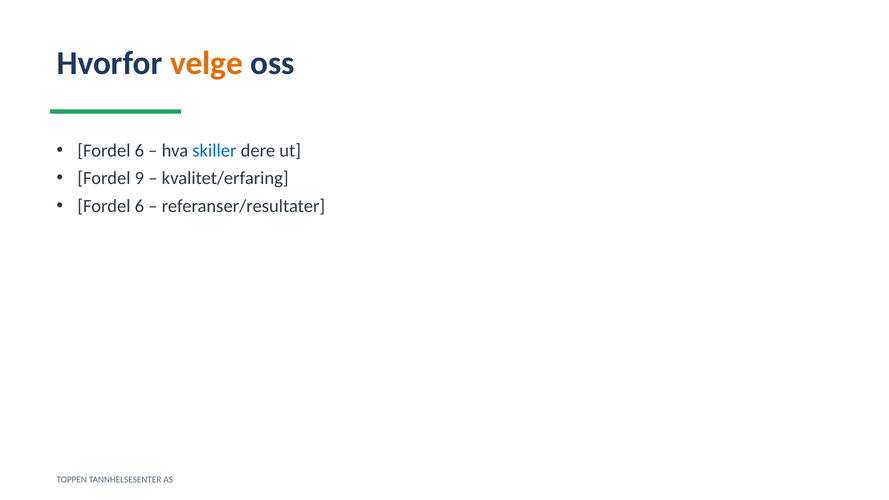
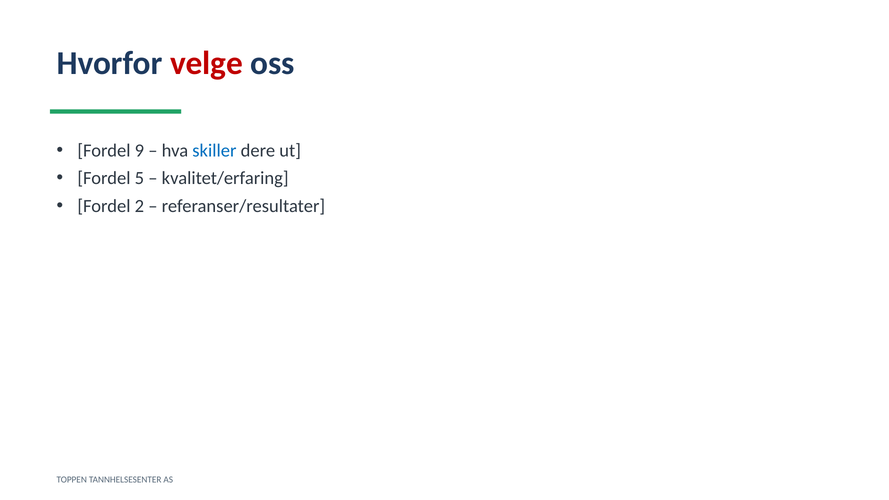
velge colour: orange -> red (206, 63)
6: 6 -> 9 (139, 151)
9: 9 -> 5 (139, 178)
6: 6 -> 2 (139, 206)
